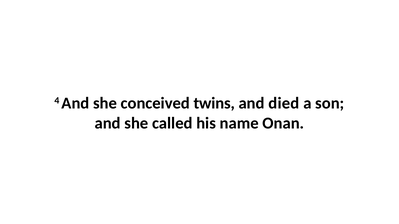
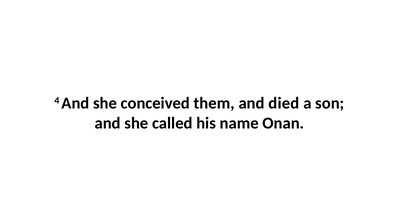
twins: twins -> them (214, 103)
